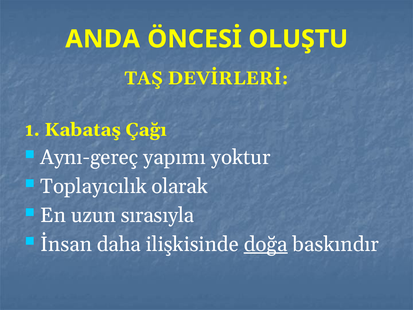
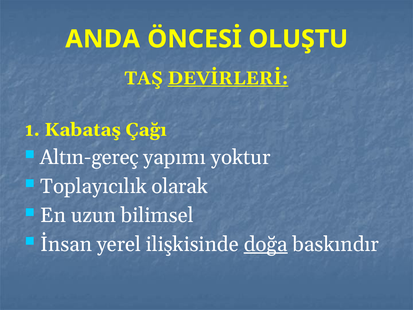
DEVİRLERİ underline: none -> present (228, 78)
Aynı-gereç: Aynı-gereç -> Altın-gereç (89, 157)
sırasıyla: sırasıyla -> bilimsel (157, 215)
daha: daha -> yerel (119, 244)
